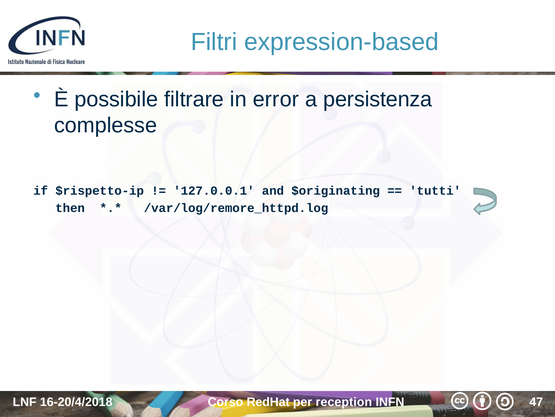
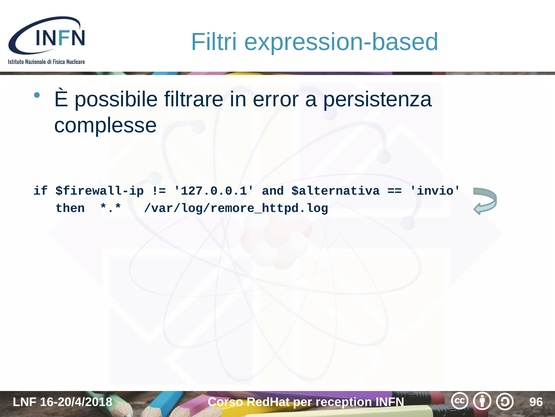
$rispetto-ip: $rispetto-ip -> $firewall-ip (100, 190)
$originating: $originating -> $alternativa (336, 190)
tutti: tutti -> invio (435, 190)
47: 47 -> 96 (536, 401)
